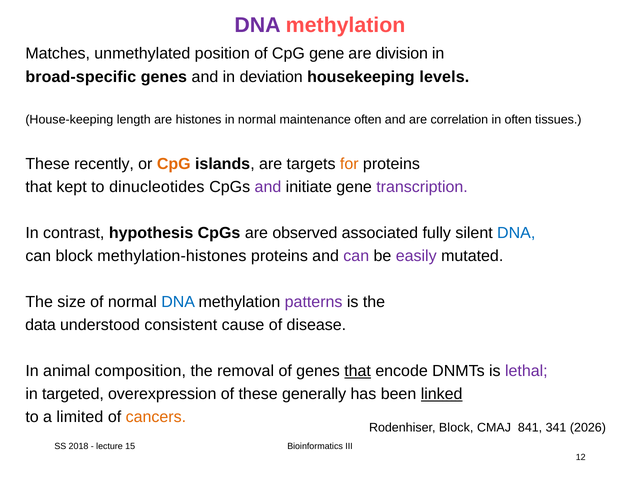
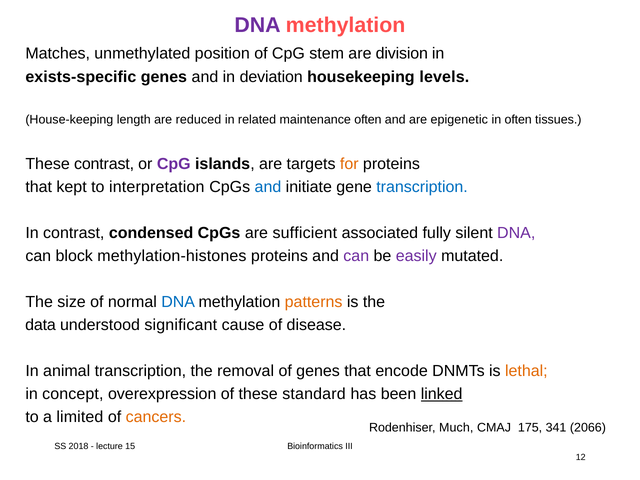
CpG gene: gene -> stem (327, 54)
broad-specific: broad-specific -> exists-specific (81, 77)
histones: histones -> reduced (198, 120)
in normal: normal -> related (257, 120)
correlation: correlation -> epigenetic (459, 120)
These recently: recently -> contrast (104, 164)
CpG colour: orange -> purple (174, 164)
dinucleotides: dinucleotides -> interpretation (157, 187)
and colour: purple -> blue (268, 187)
transcription colour: purple -> blue (422, 187)
hypothesis: hypothesis -> condensed (151, 233)
observed: observed -> sufficient (305, 233)
DNA colour: blue -> purple (516, 233)
patterns colour: purple -> orange (314, 302)
consistent: consistent -> significant (181, 325)
animal composition: composition -> transcription (140, 371)
that underline: present -> none (358, 371)
lethal colour: purple -> orange (526, 371)
targeted: targeted -> concept (73, 394)
generally: generally -> standard (314, 394)
Rodenhiser Block: Block -> Much (456, 428)
841: 841 -> 175 (530, 428)
2026: 2026 -> 2066 (588, 428)
